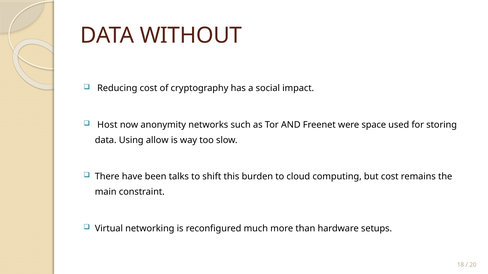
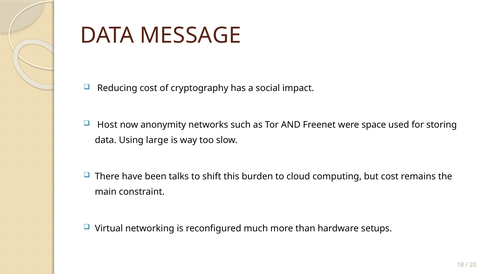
WITHOUT: WITHOUT -> MESSAGE (191, 35)
allow: allow -> large (157, 140)
